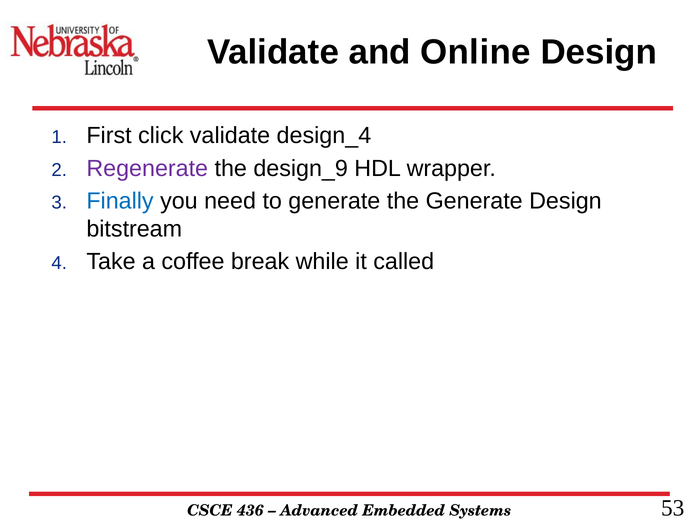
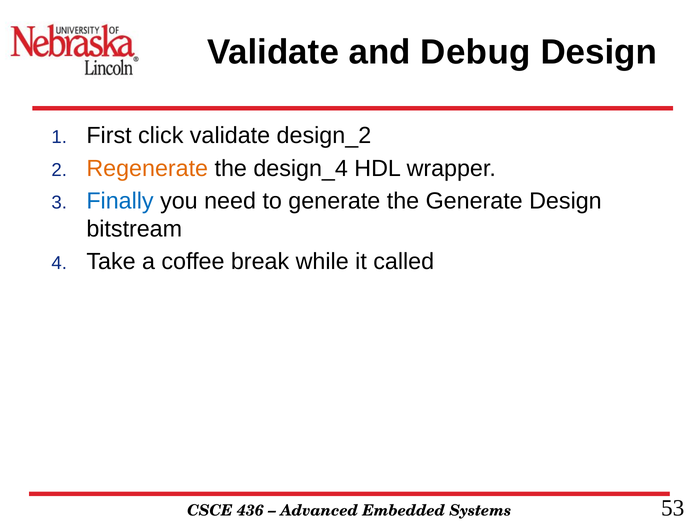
Online: Online -> Debug (475, 52)
design_4: design_4 -> design_2 (324, 136)
Regenerate colour: purple -> orange (147, 168)
design_9: design_9 -> design_4 (301, 168)
